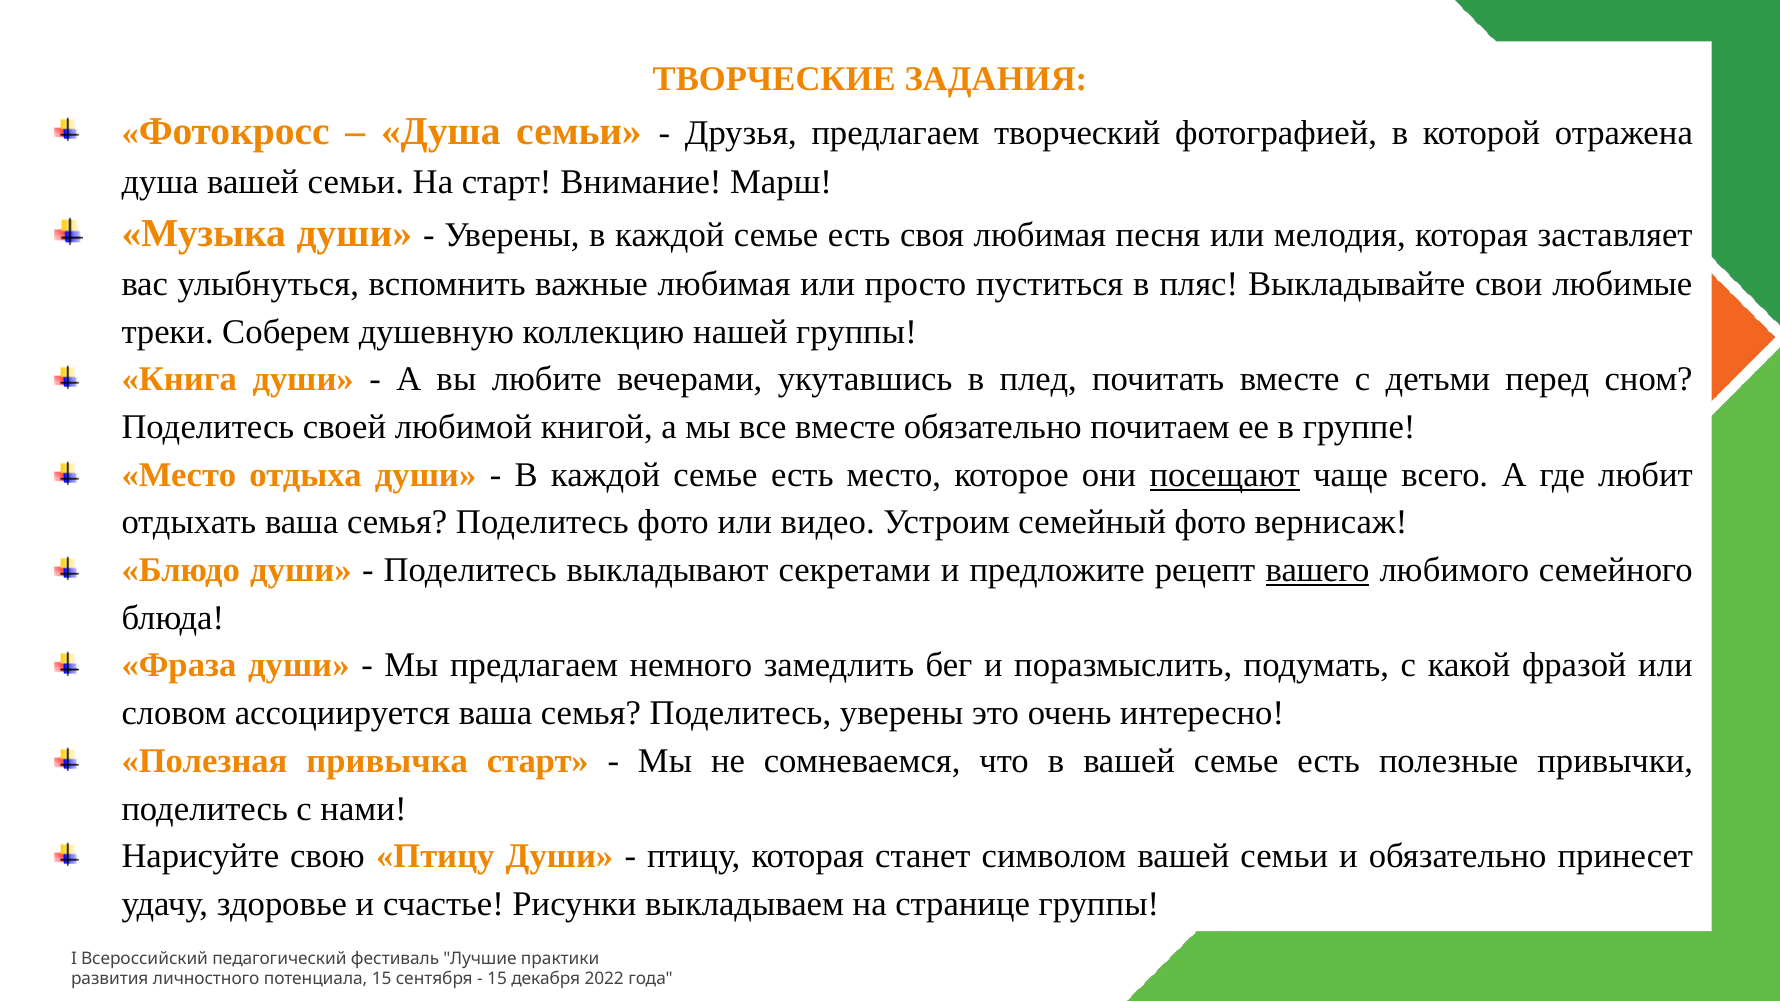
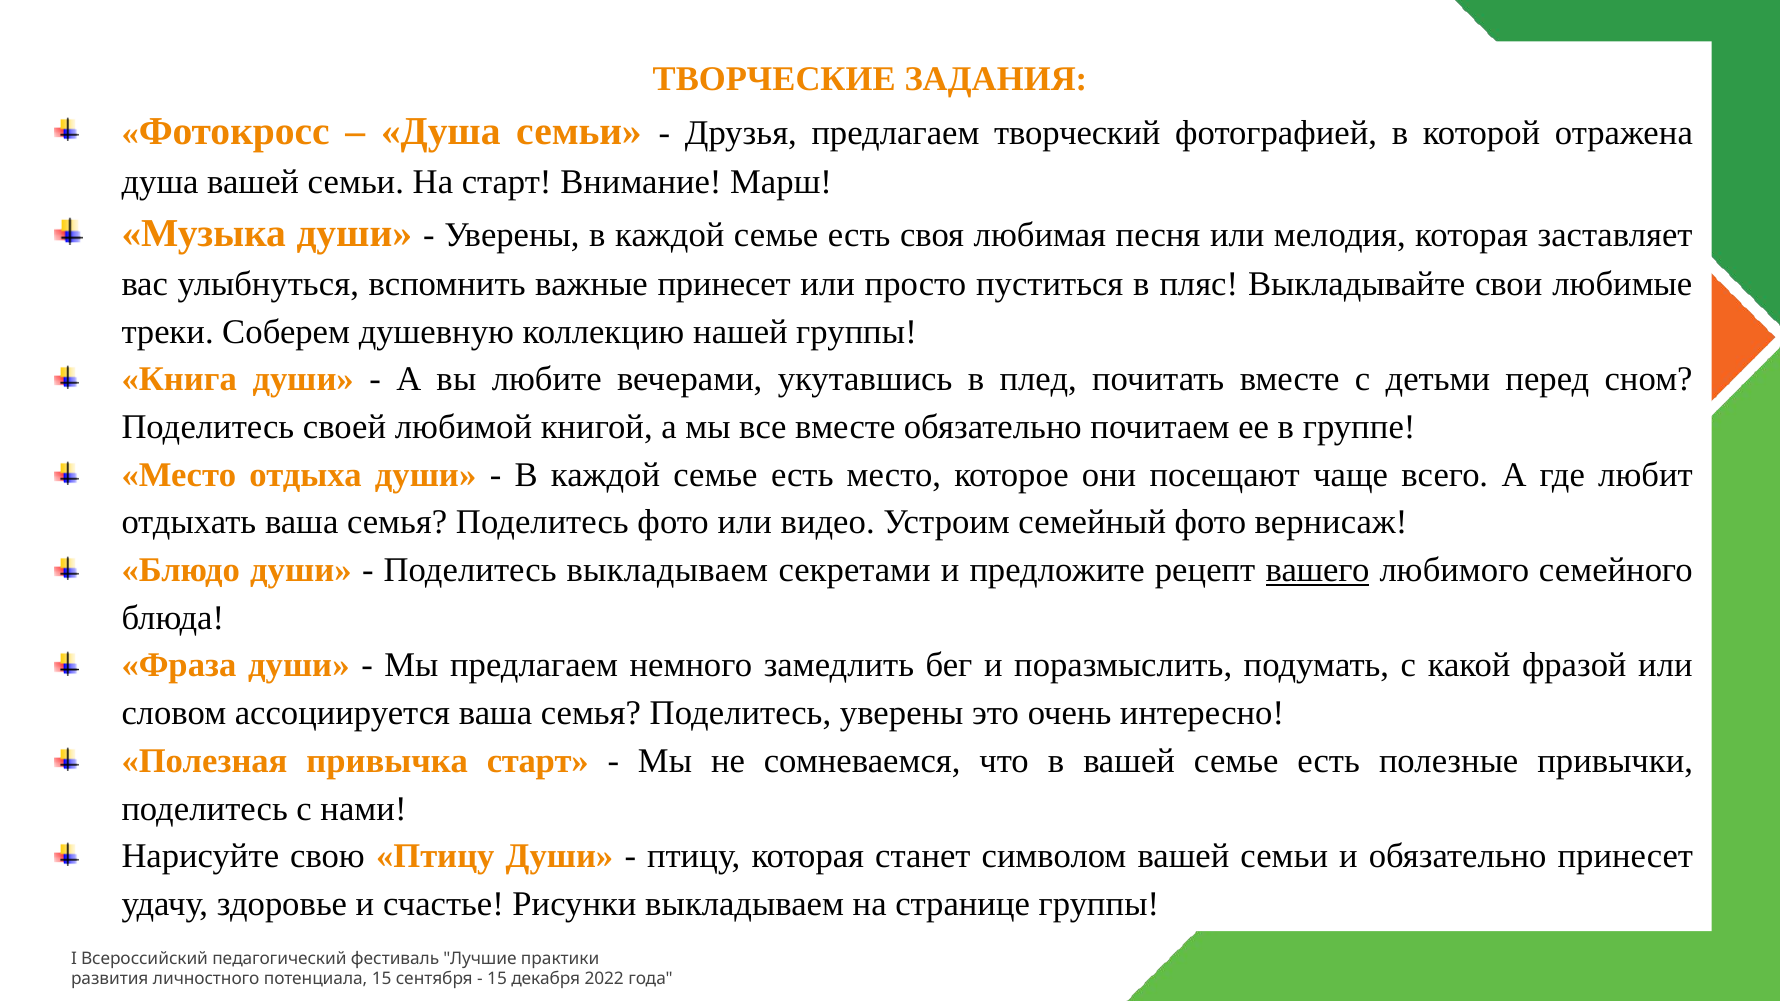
важные любимая: любимая -> принесет (724, 284)
посещают underline: present -> none (1225, 475)
Поделитесь выкладывают: выкладывают -> выкладываем (667, 570)
